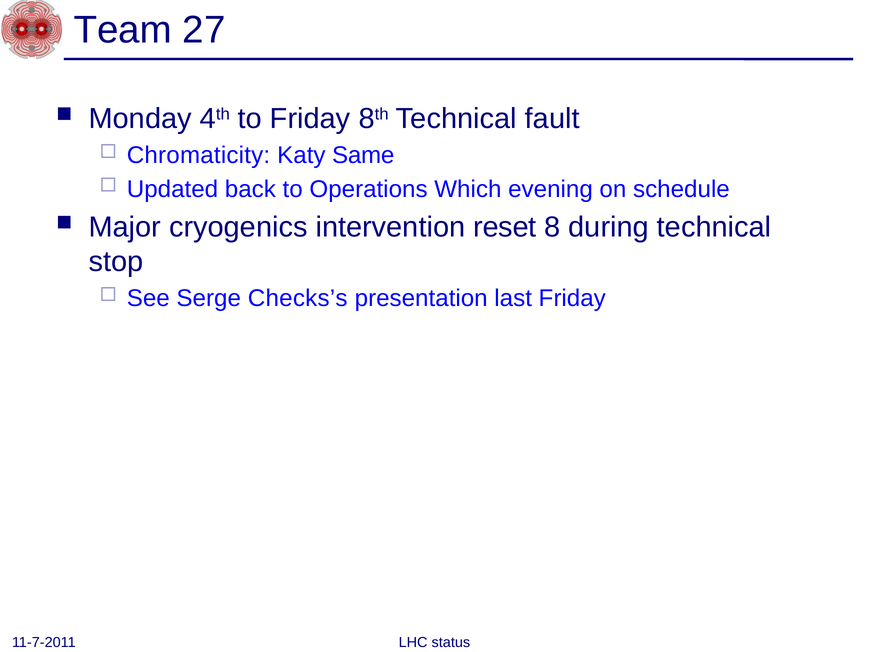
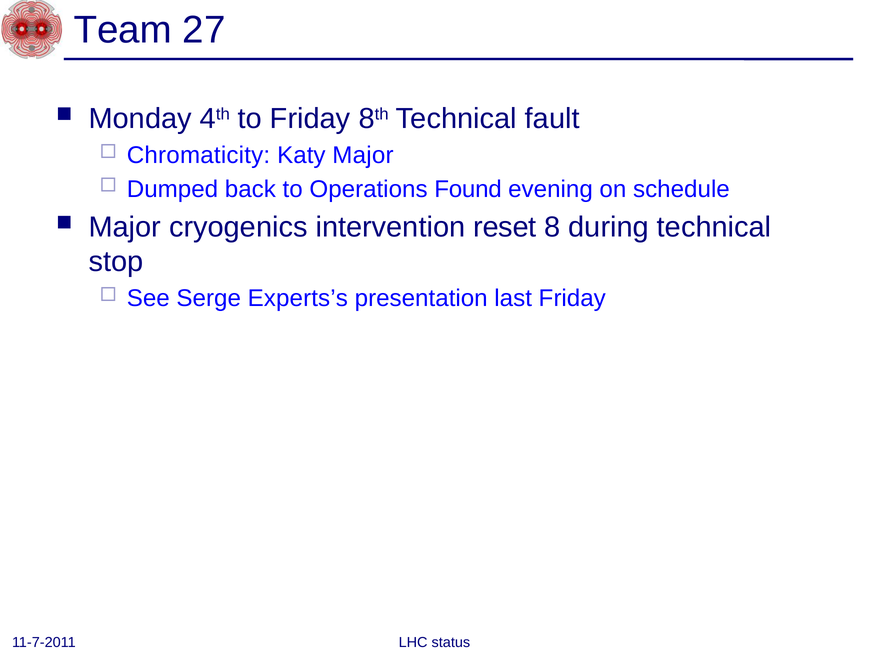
Katy Same: Same -> Major (363, 155)
Updated: Updated -> Dumped (172, 189)
Which: Which -> Found (468, 189)
Checks’s: Checks’s -> Experts’s (298, 298)
